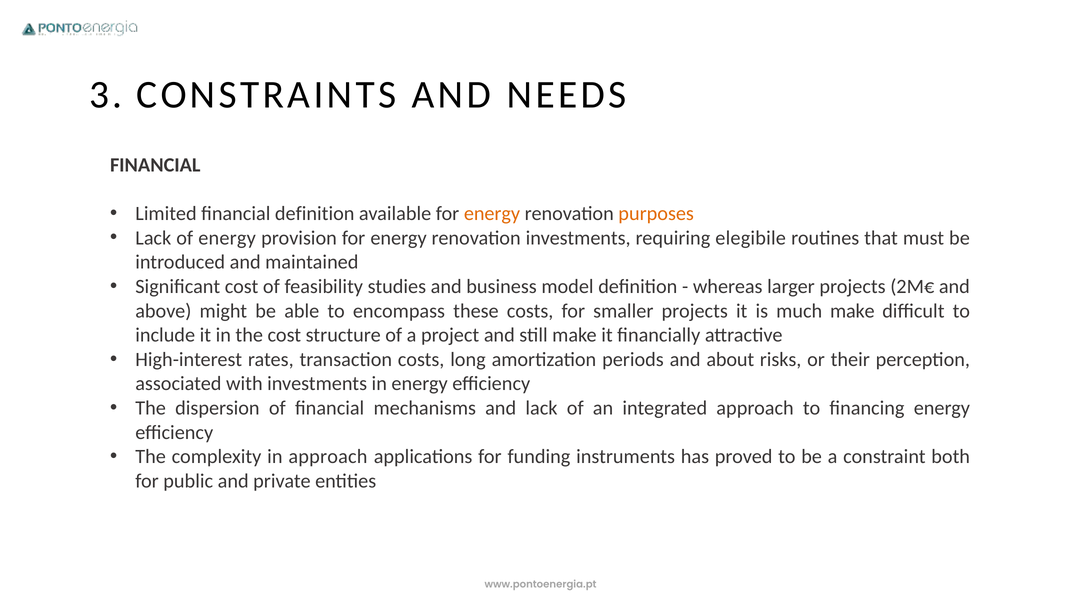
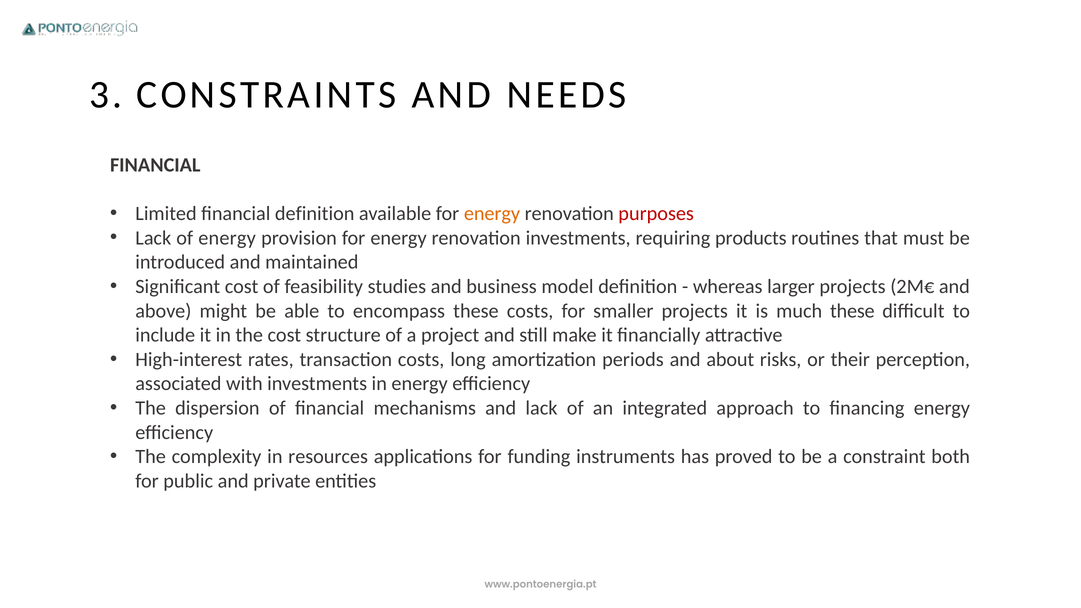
purposes colour: orange -> red (656, 214)
elegibile: elegibile -> products (751, 238)
much make: make -> these (852, 311)
in approach: approach -> resources (328, 457)
